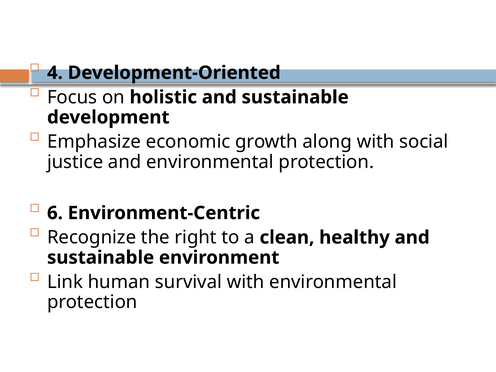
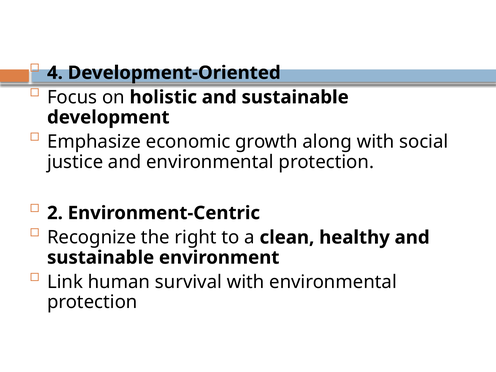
6: 6 -> 2 (55, 213)
